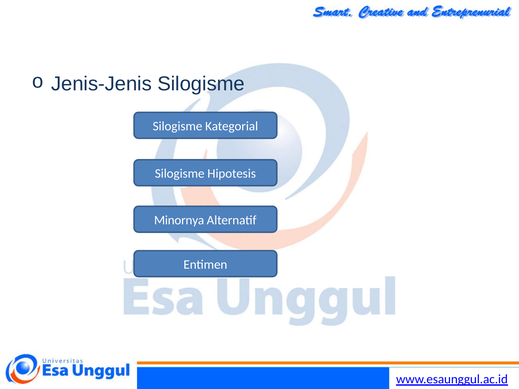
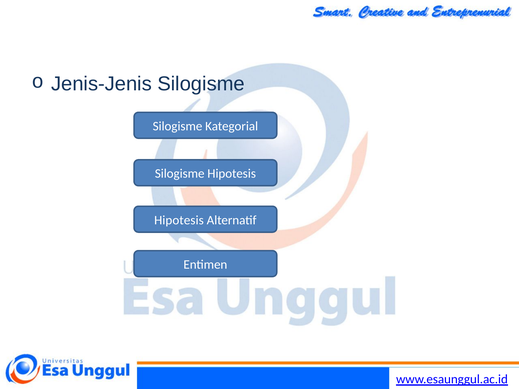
Minornya: Minornya -> Hipotesis (179, 220)
